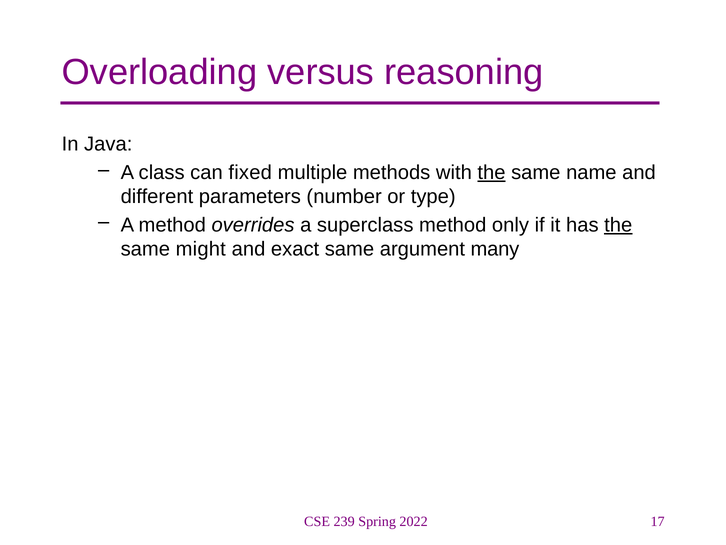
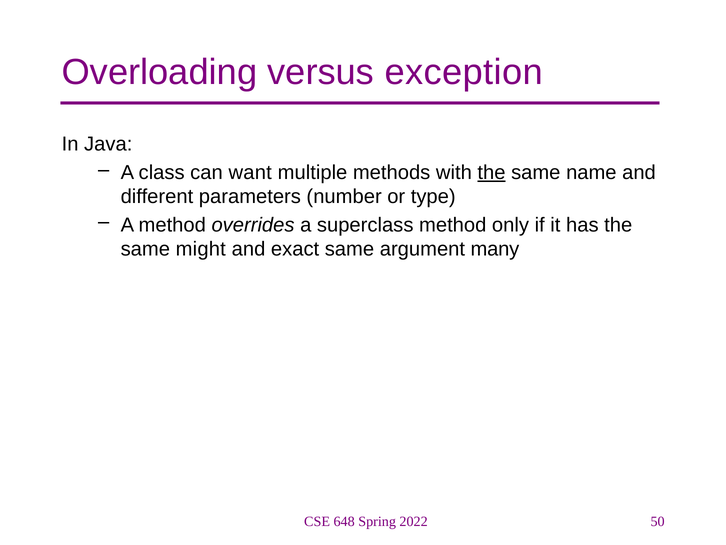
reasoning: reasoning -> exception (464, 72)
fixed: fixed -> want (250, 172)
the underline: present -> none (618, 225)
239: 239 -> 648 (344, 521)
17: 17 -> 50 (658, 521)
